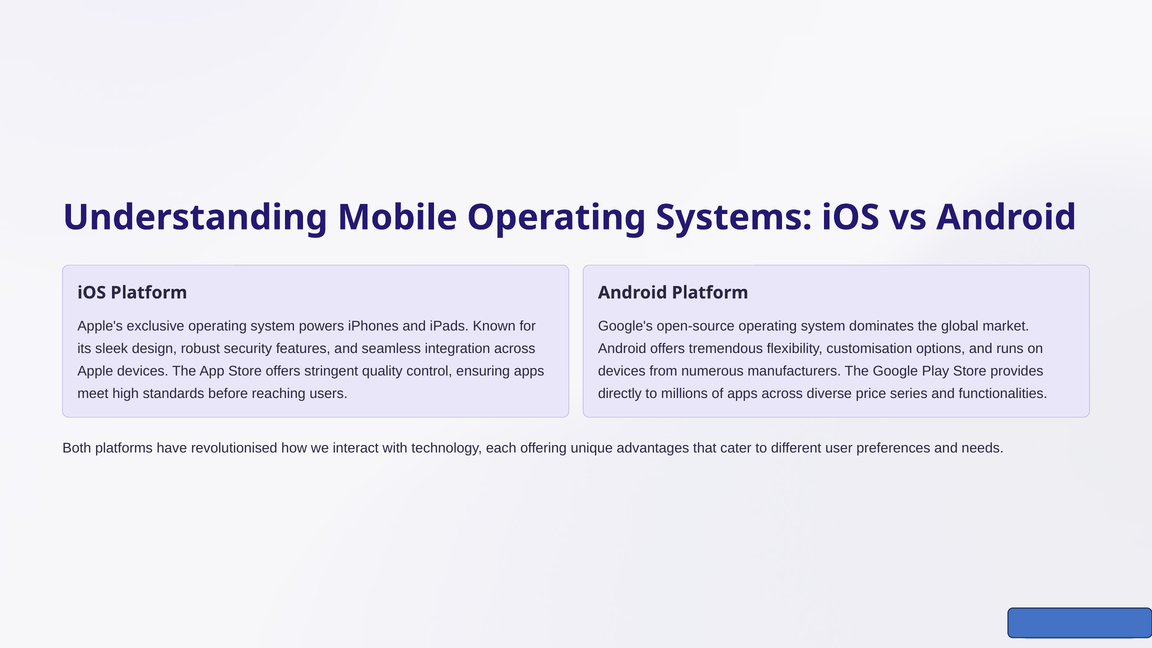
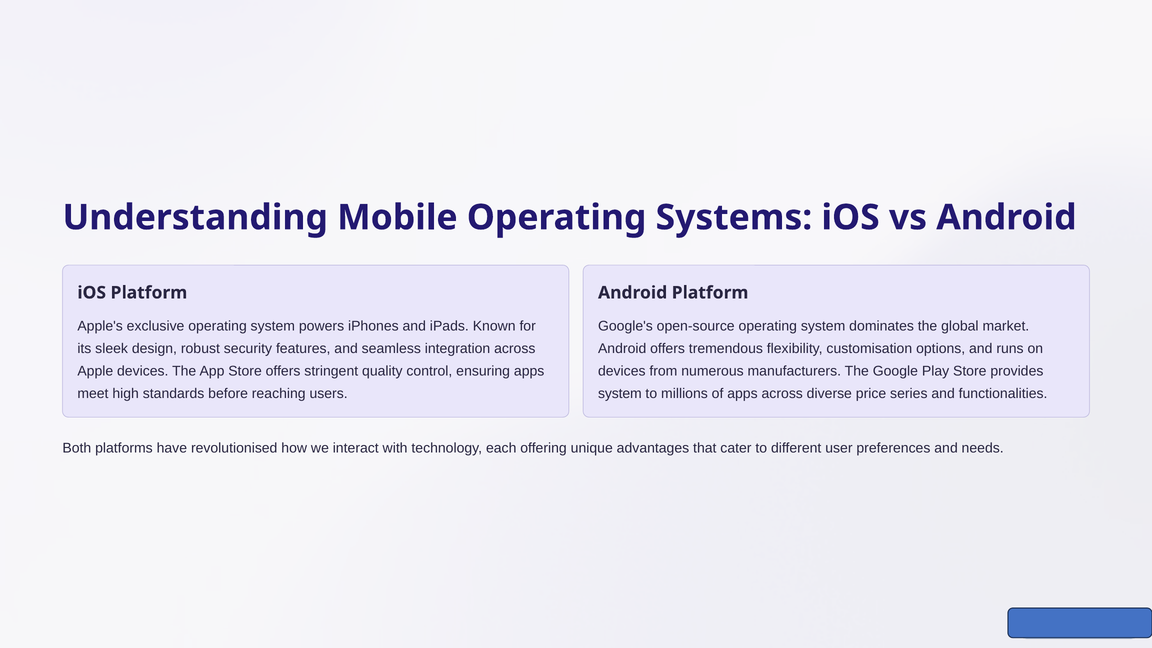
directly: directly -> system (620, 393)
